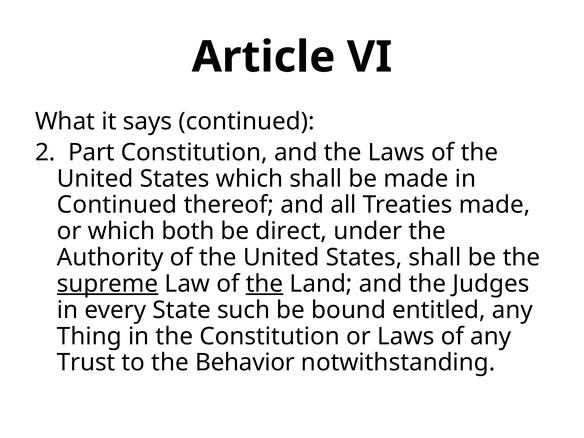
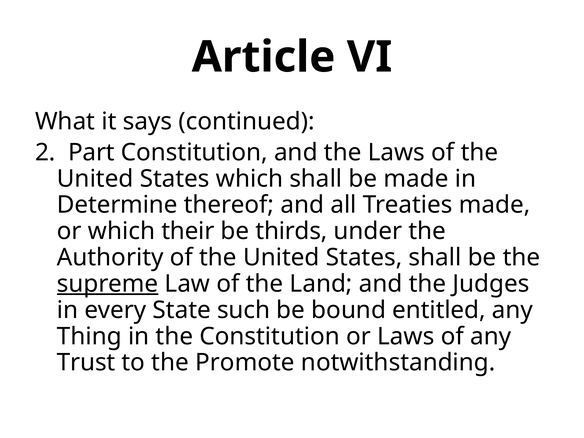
Continued: Continued -> Determine (117, 205)
both: both -> their (188, 231)
direct: direct -> thirds (291, 231)
the underline: present -> none (265, 284)
Behavior: Behavior -> Promote (245, 363)
